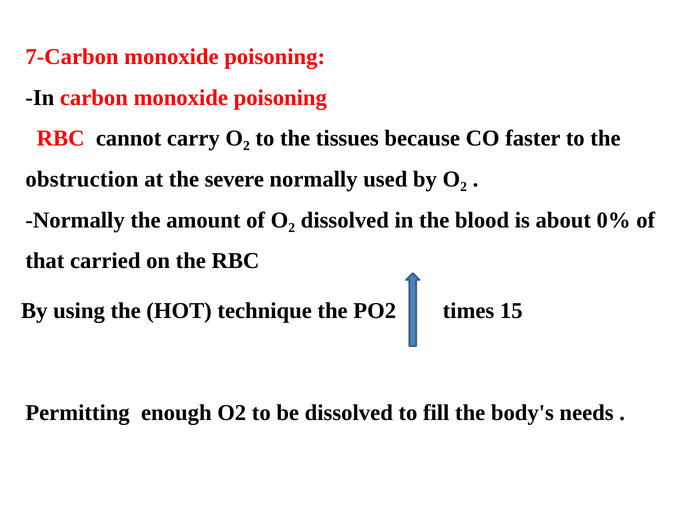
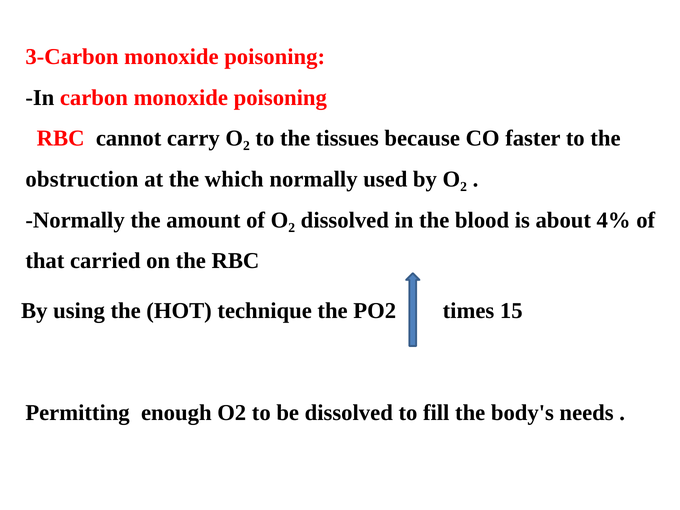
7-Carbon: 7-Carbon -> 3-Carbon (72, 57)
severe: severe -> which (234, 179)
0%: 0% -> 4% (614, 220)
